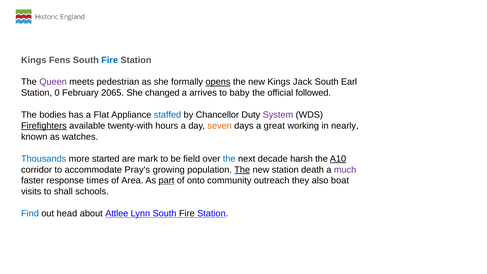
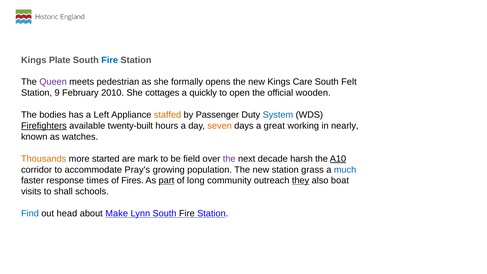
Fens: Fens -> Plate (60, 60)
opens underline: present -> none (218, 82)
Jack: Jack -> Care (303, 82)
Earl: Earl -> Felt (349, 82)
0: 0 -> 9 (57, 93)
2065: 2065 -> 2010 (113, 93)
changed: changed -> cottages (162, 93)
arrives: arrives -> quickly (203, 93)
baby: baby -> open (240, 93)
followed: followed -> wooden (313, 93)
Flat: Flat -> Left (101, 115)
staffed colour: blue -> orange (168, 115)
Chancellor: Chancellor -> Passenger (217, 115)
System colour: purple -> blue (278, 115)
twenty-with: twenty-with -> twenty-built (130, 126)
Thousands colour: blue -> orange (44, 159)
the colour: blue -> purple (229, 159)
The underline: present -> none (242, 170)
death: death -> grass (312, 170)
much colour: purple -> blue (345, 170)
Area: Area -> Fires (132, 181)
onto: onto -> long (196, 181)
they underline: none -> present (301, 181)
Attlee: Attlee -> Make (117, 213)
